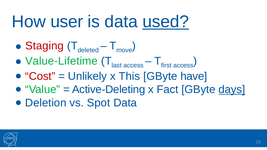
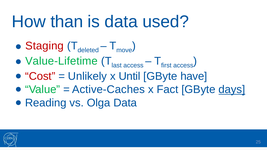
user: user -> than (67, 22)
used underline: present -> none (166, 22)
This: This -> Until (130, 76)
Active-Deleting: Active-Deleting -> Active-Caches (109, 90)
Deletion: Deletion -> Reading (46, 103)
Spot: Spot -> Olga (99, 103)
